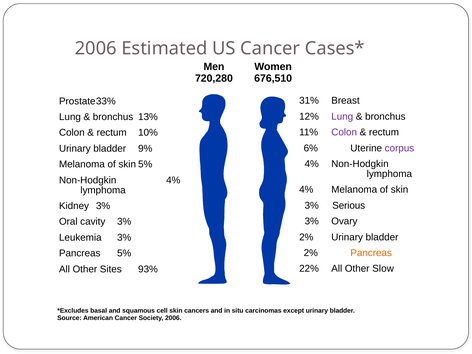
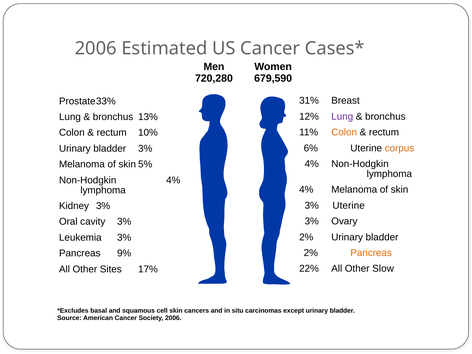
676,510: 676,510 -> 679,590 (273, 78)
Colon colour: purple -> orange (344, 132)
corpus colour: purple -> orange (399, 148)
bladder 9%: 9% -> 3% (145, 149)
3% Serious: Serious -> Uterine (349, 205)
5%: 5% -> 9% (124, 253)
93%: 93% -> 17% (148, 269)
